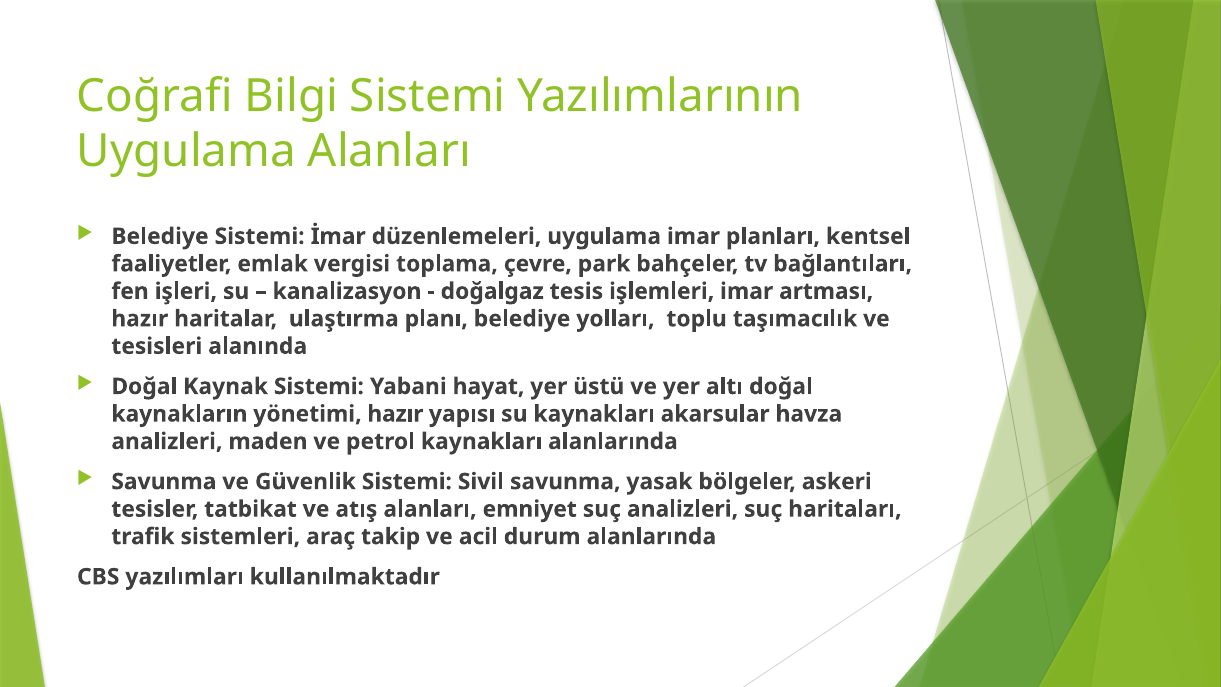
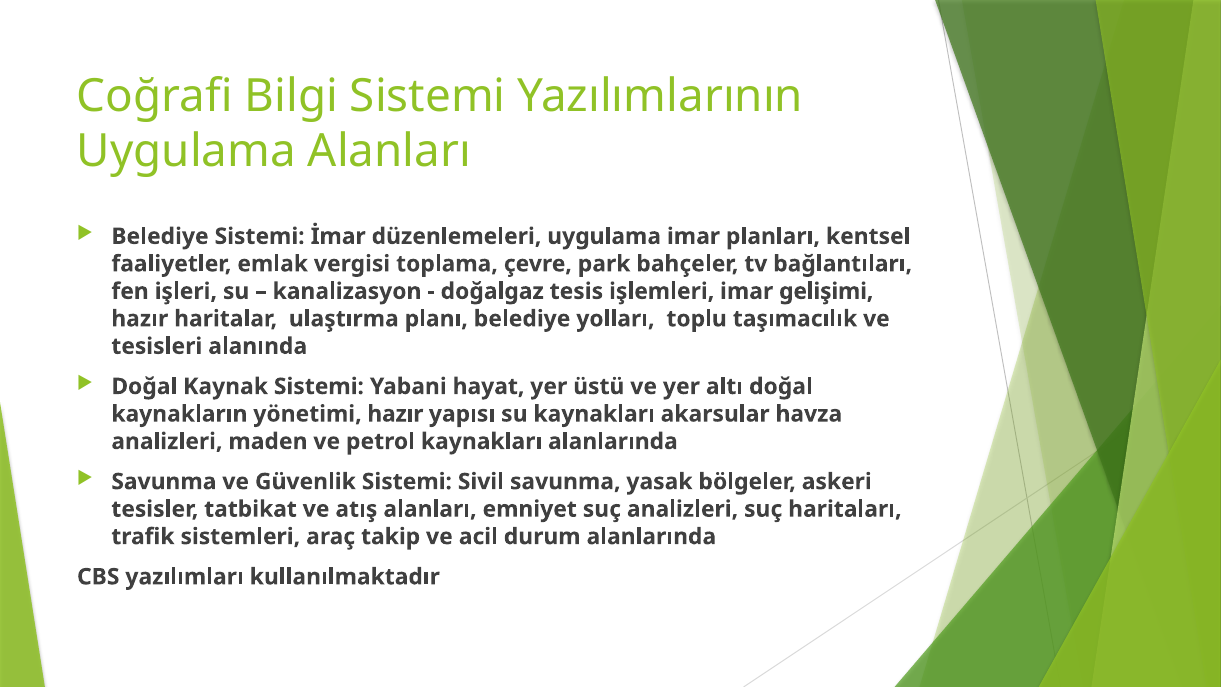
artması: artması -> gelişimi (826, 291)
